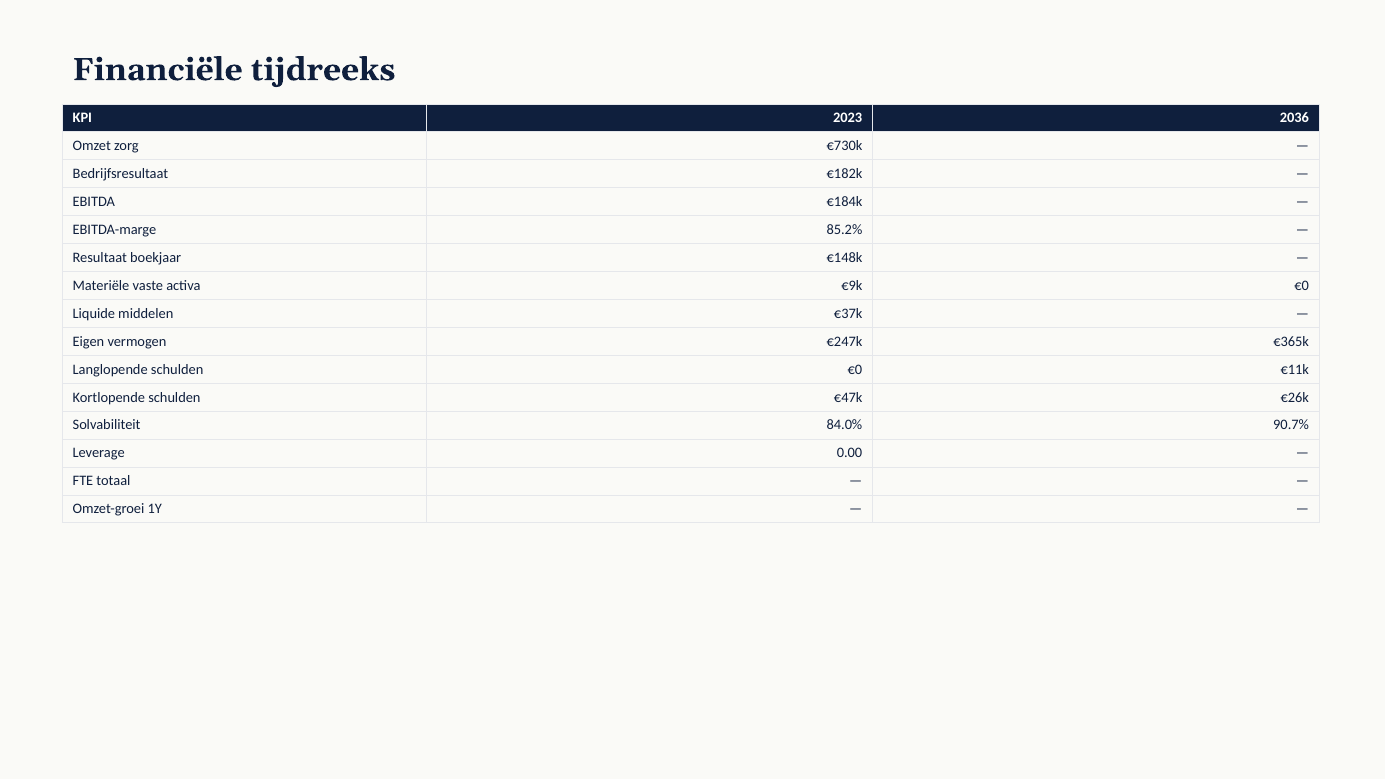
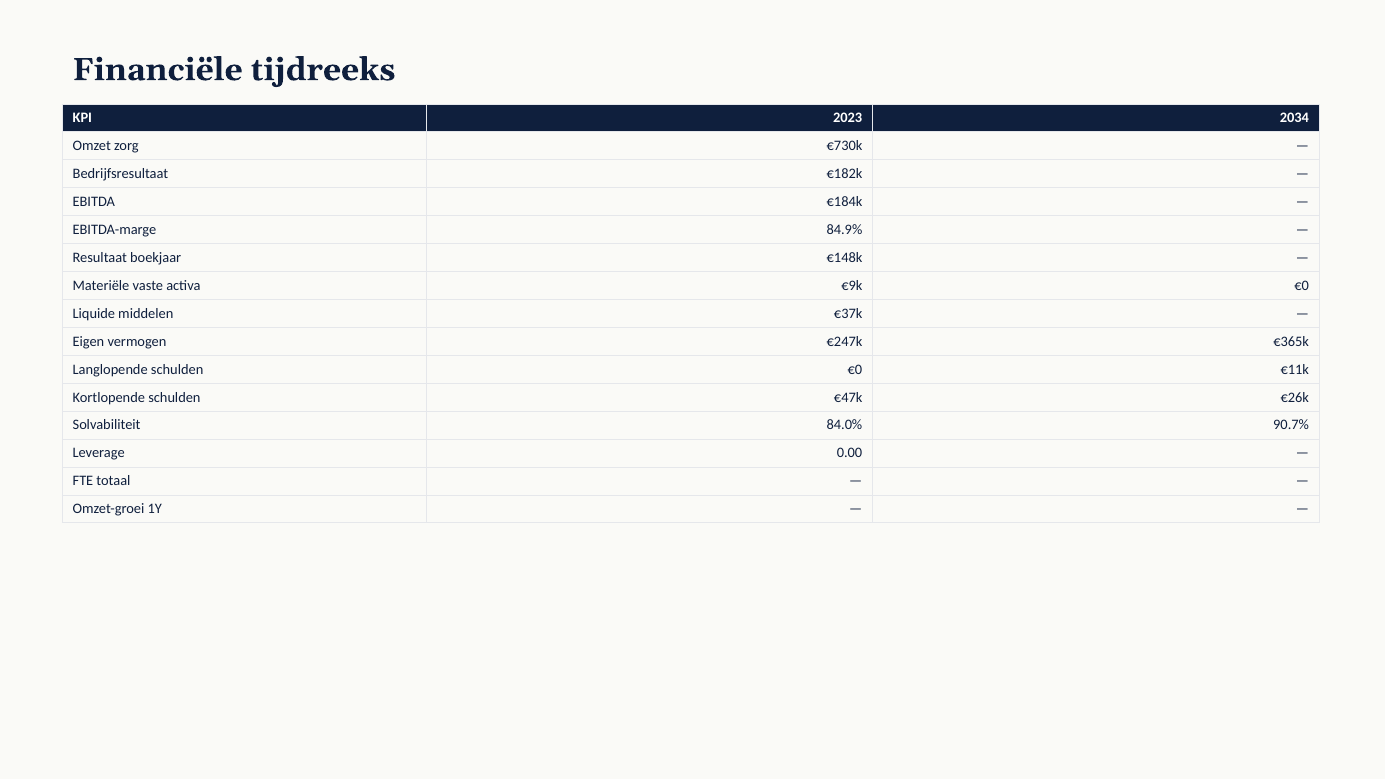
2036: 2036 -> 2034 (1294, 118)
85.2%: 85.2% -> 84.9% (844, 230)
